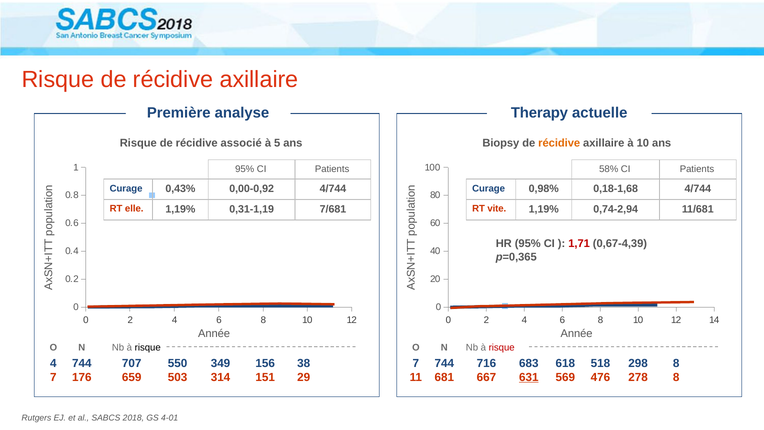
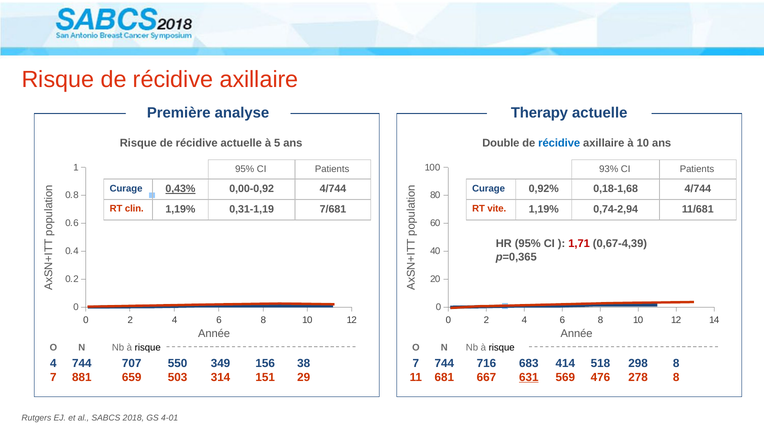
récidive associé: associé -> actuelle (241, 143)
Biopsy: Biopsy -> Double (501, 143)
récidive colour: orange -> blue (559, 143)
58%: 58% -> 93% (609, 169)
0,43% underline: none -> present (180, 189)
0,98%: 0,98% -> 0,92% (544, 189)
elle: elle -> clin (134, 209)
risque colour: red -> black (502, 347)
618: 618 -> 414 (565, 363)
176: 176 -> 881 (82, 377)
